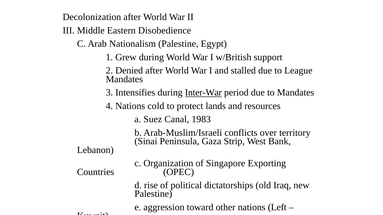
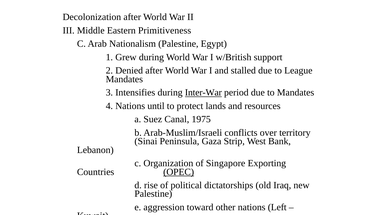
Disobedience: Disobedience -> Primitiveness (165, 31)
cold: cold -> until (156, 106)
1983: 1983 -> 1975 (201, 120)
OPEC underline: none -> present (179, 172)
